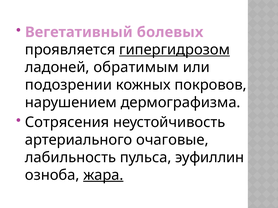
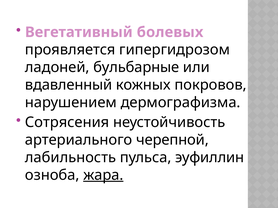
гипергидрозом underline: present -> none (175, 50)
обратимым: обратимым -> бульбарные (136, 67)
подозрении: подозрении -> вдавленный (69, 85)
очаговые: очаговые -> черепной (172, 140)
